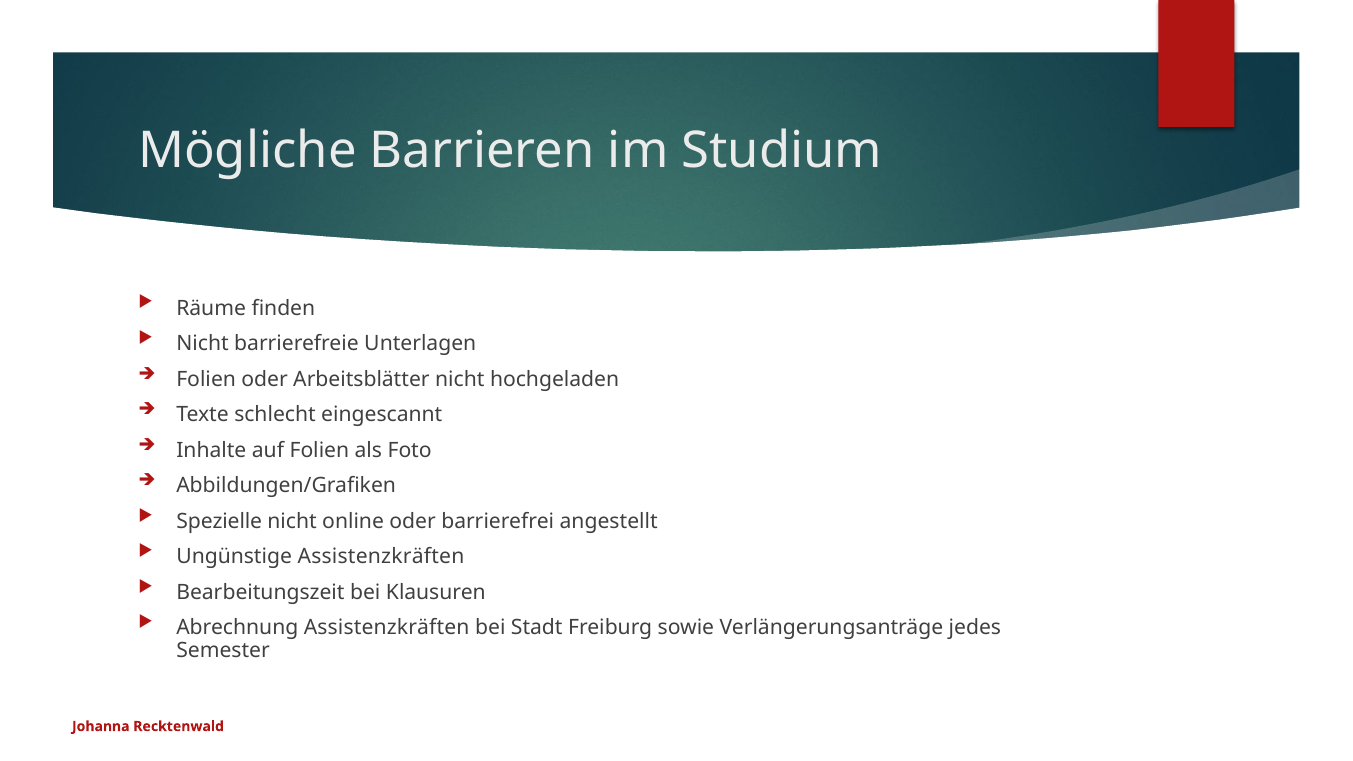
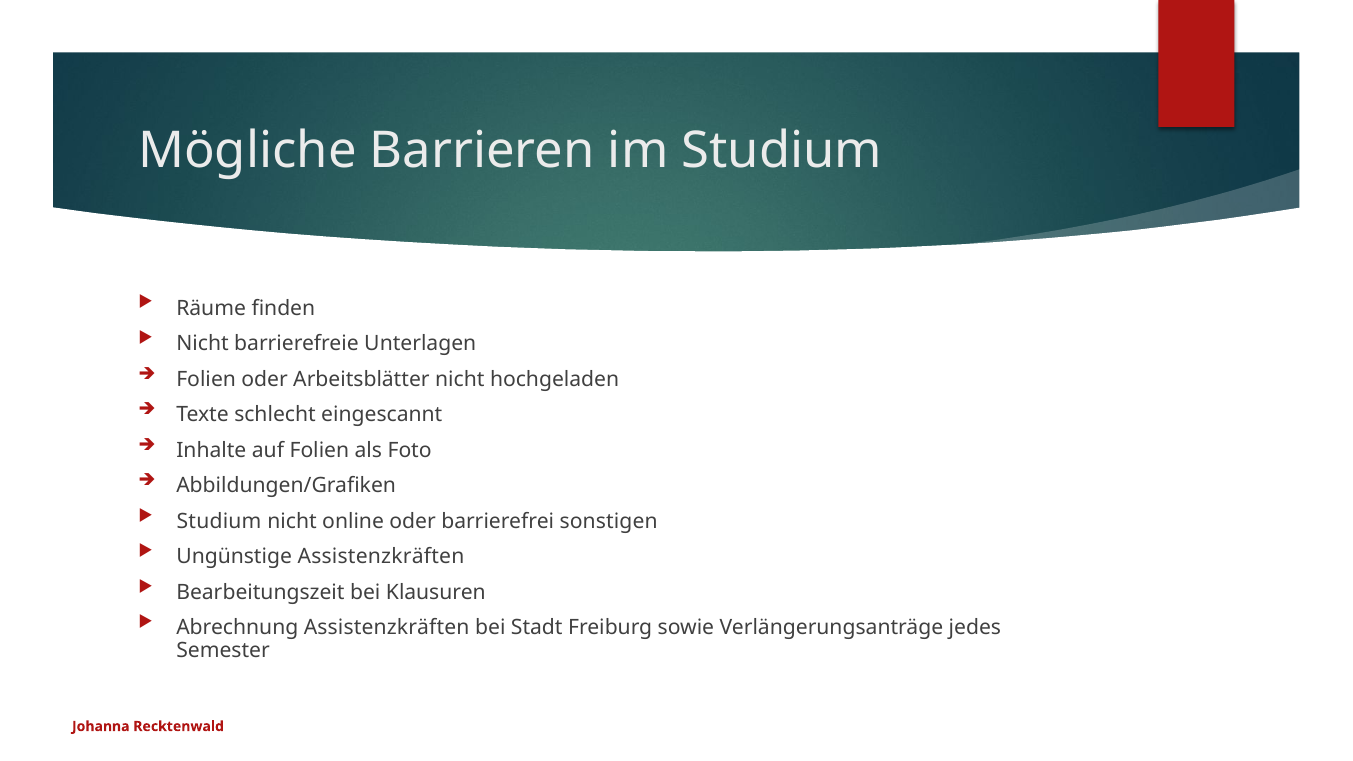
Spezielle: Spezielle -> Studium (219, 521)
angestellt: angestellt -> sonstigen (609, 521)
